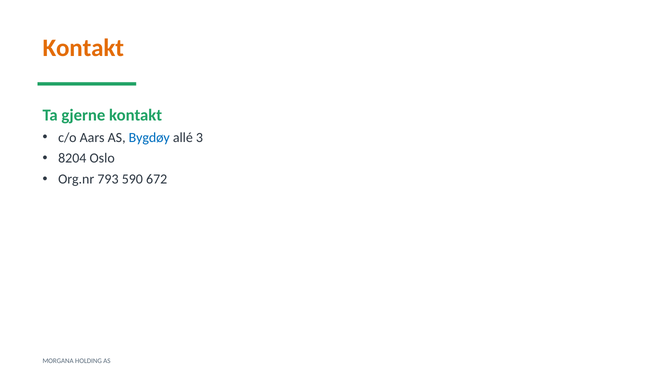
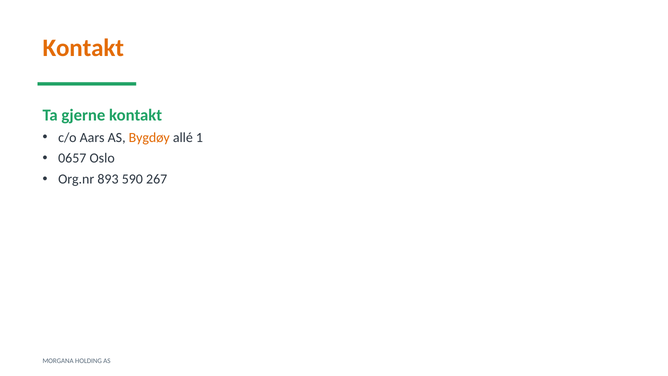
Bygdøy colour: blue -> orange (149, 137)
3: 3 -> 1 (200, 137)
8204: 8204 -> 0657 (72, 158)
793: 793 -> 893 (108, 179)
672: 672 -> 267 (157, 179)
